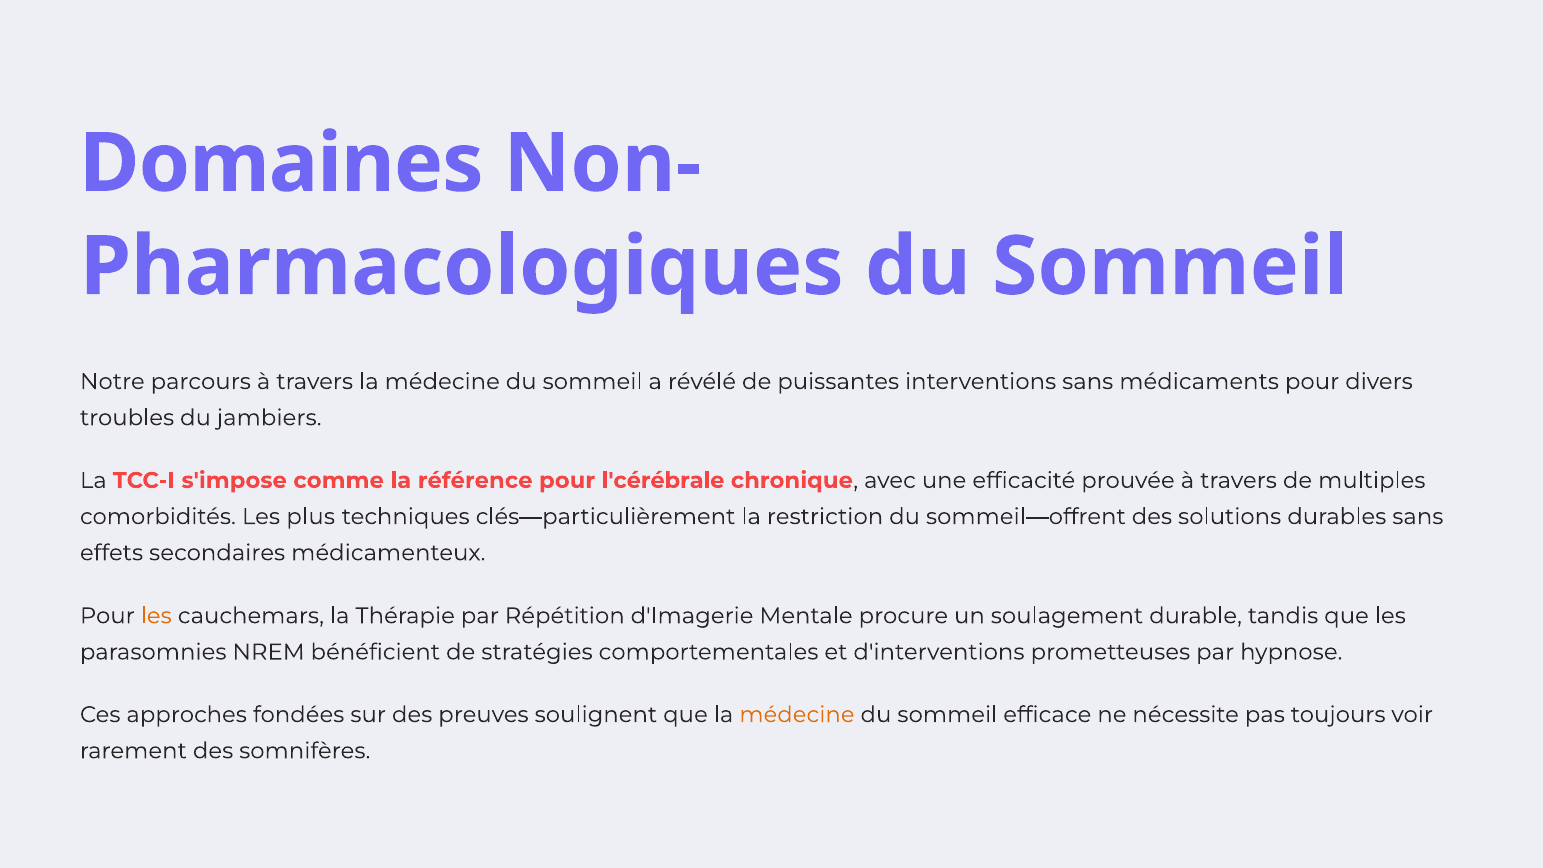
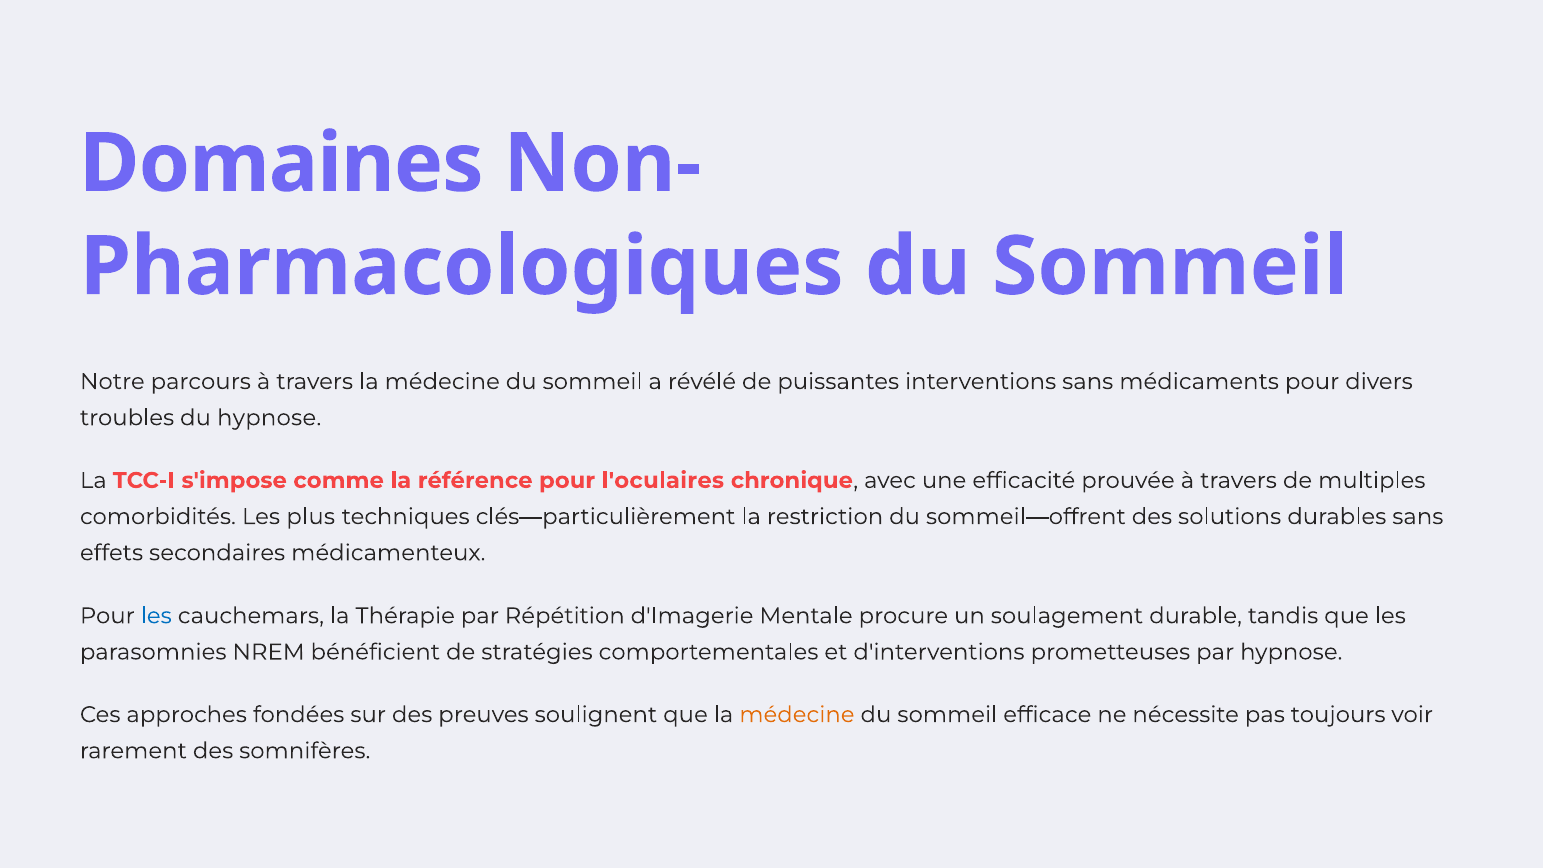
du jambiers: jambiers -> hypnose (269, 418)
l'cérébrale: l'cérébrale -> l'oculaires (663, 480)
les colour: orange -> blue (156, 616)
